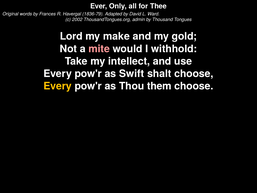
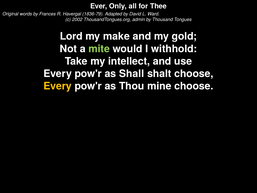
mite colour: pink -> light green (99, 49)
Swift: Swift -> Shall (132, 74)
them: them -> mine (159, 86)
